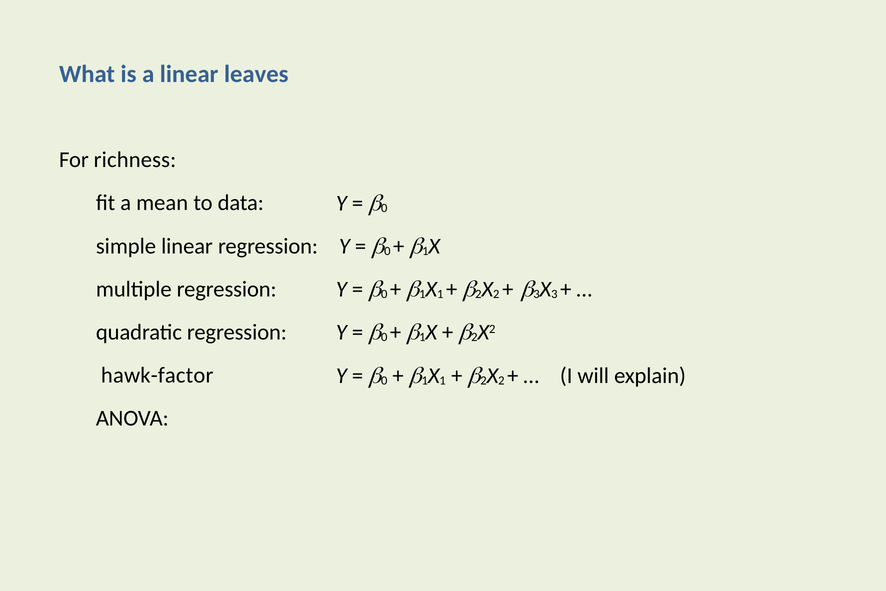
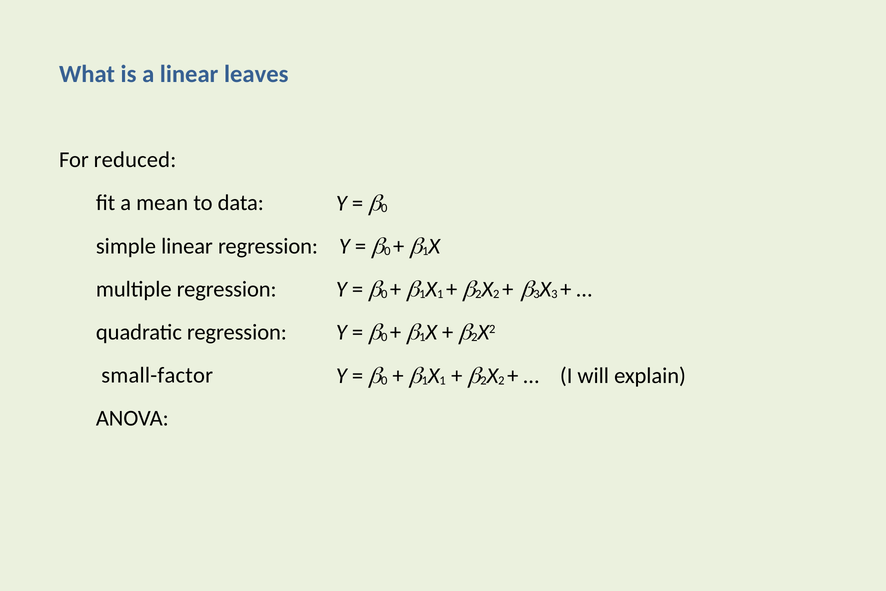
richness: richness -> reduced (135, 160)
hawk-factor: hawk-factor -> small-factor (157, 375)
